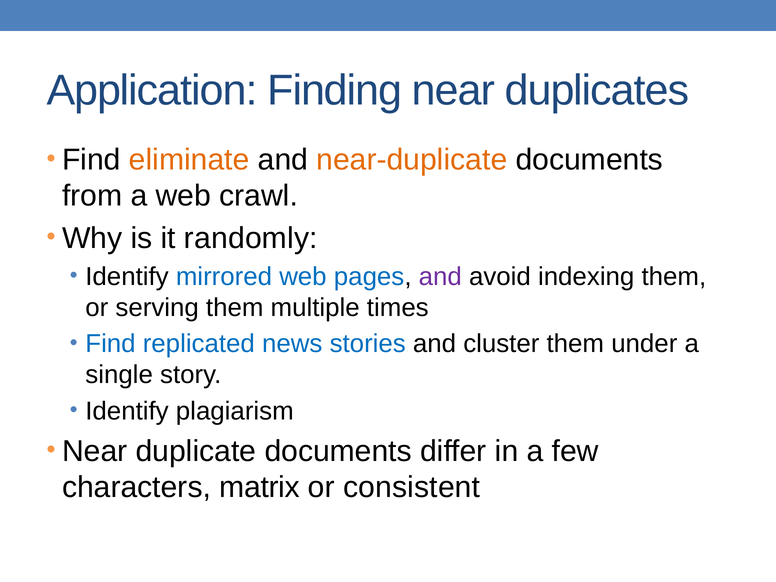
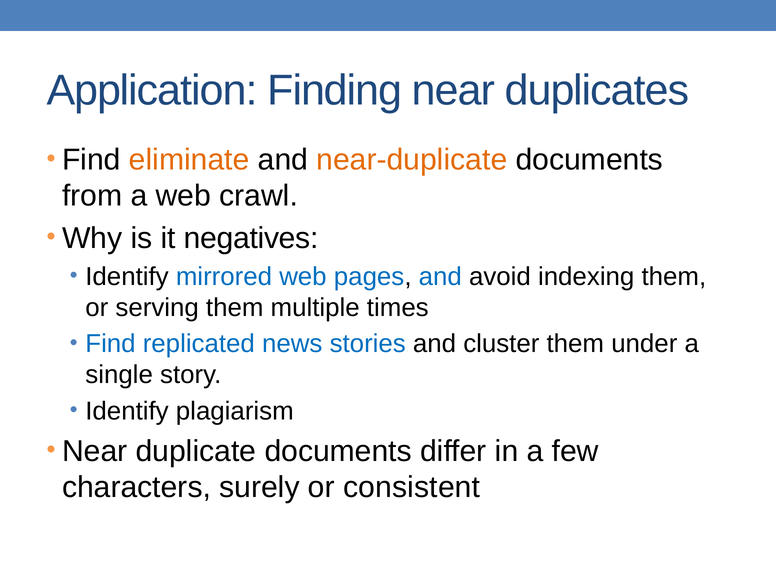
randomly: randomly -> negatives (251, 238)
and colour: purple -> blue (440, 277)
matrix: matrix -> surely (259, 487)
